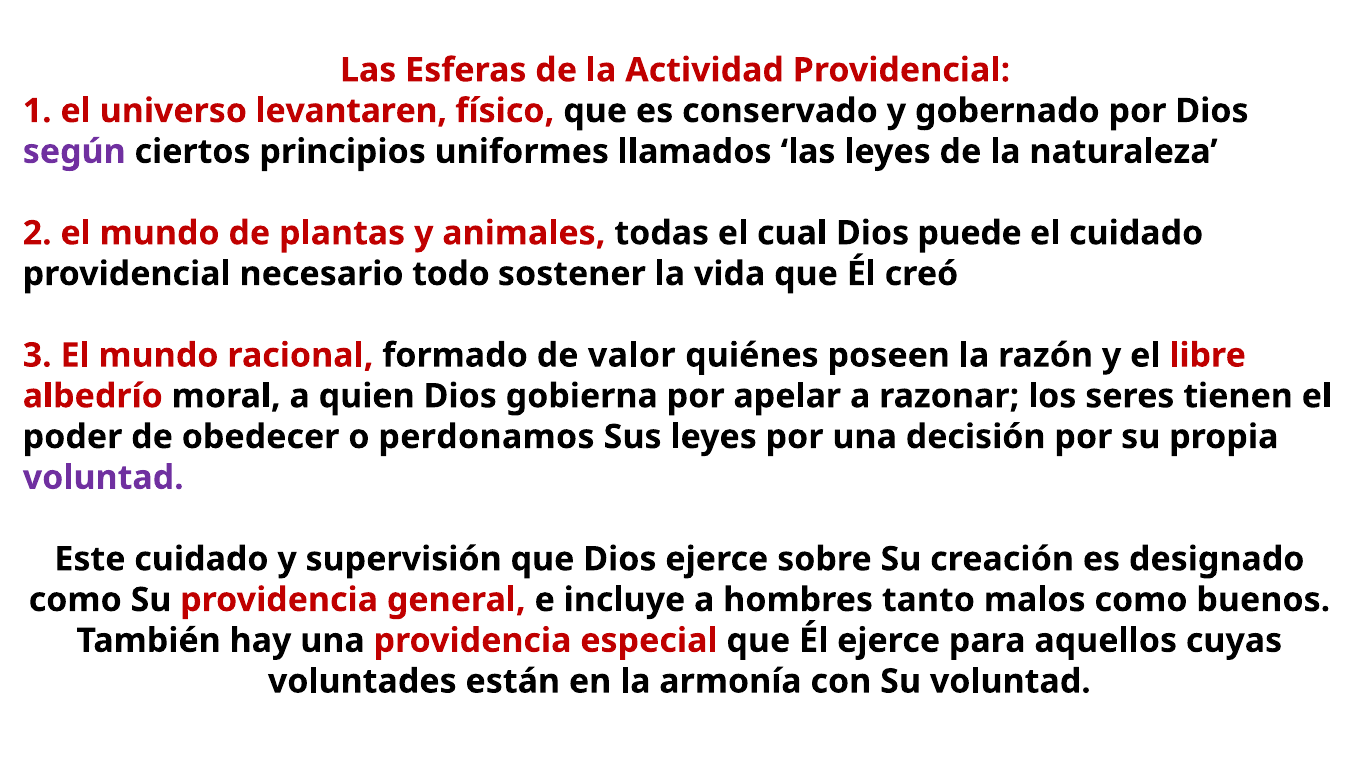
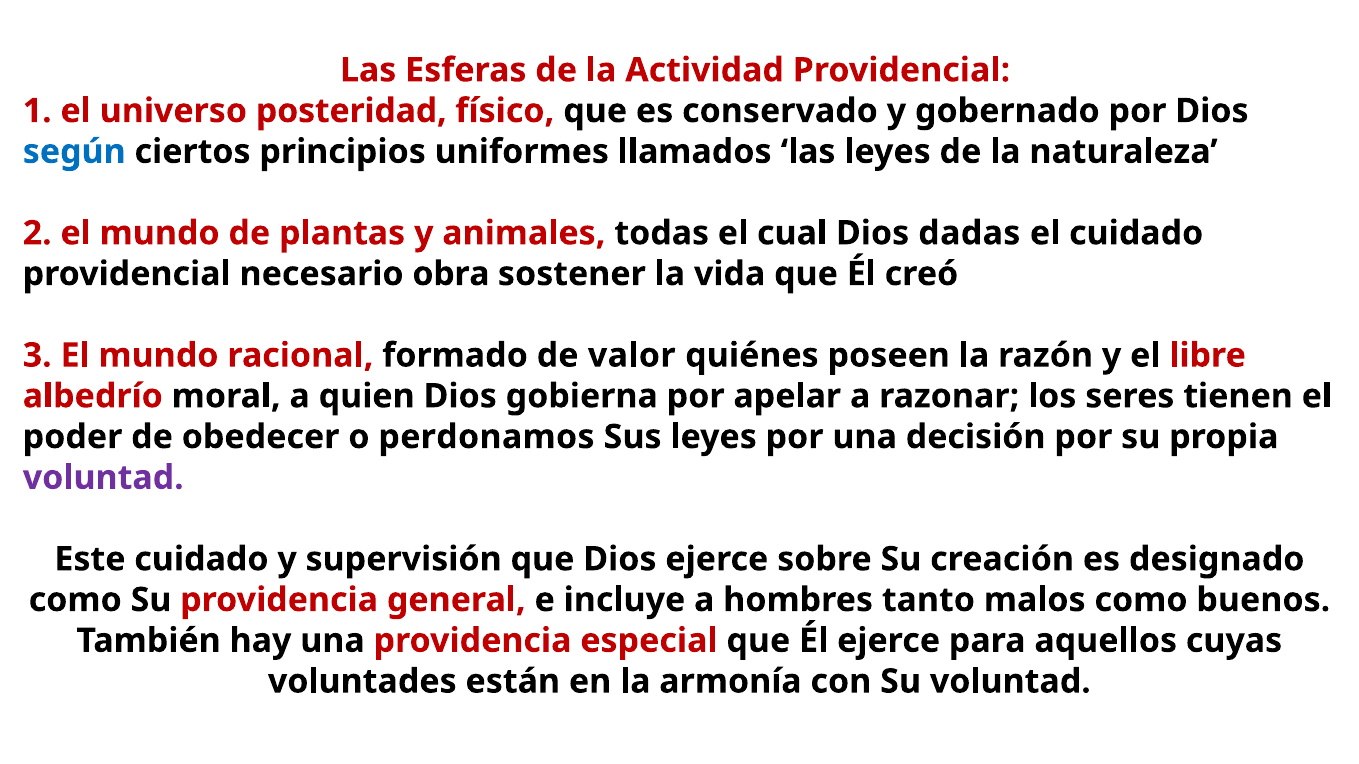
levantaren: levantaren -> posteridad (351, 111)
según colour: purple -> blue (74, 152)
puede: puede -> dadas (969, 233)
todo: todo -> obra (451, 274)
